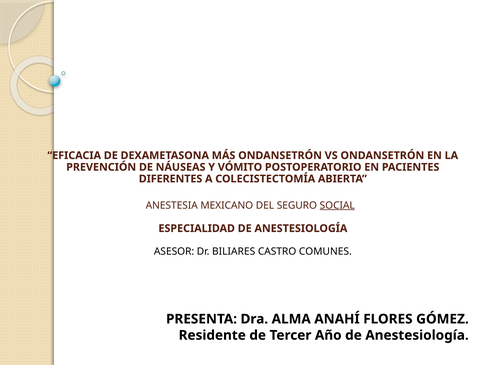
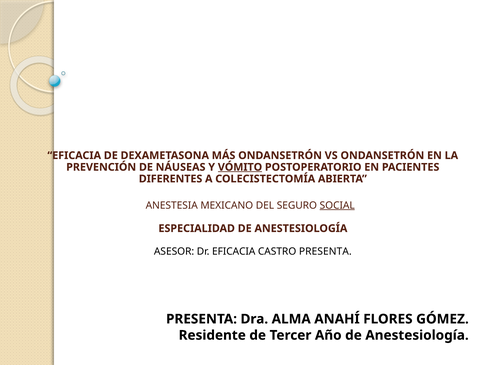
VÓMITO underline: none -> present (240, 167)
Dr BILIARES: BILIARES -> EFICACIA (234, 252)
CASTRO COMUNES: COMUNES -> PRESENTA (325, 252)
